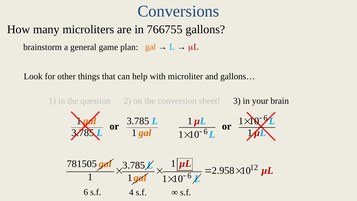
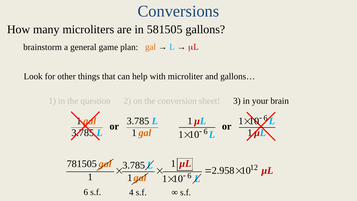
766755: 766755 -> 581505 (165, 29)
